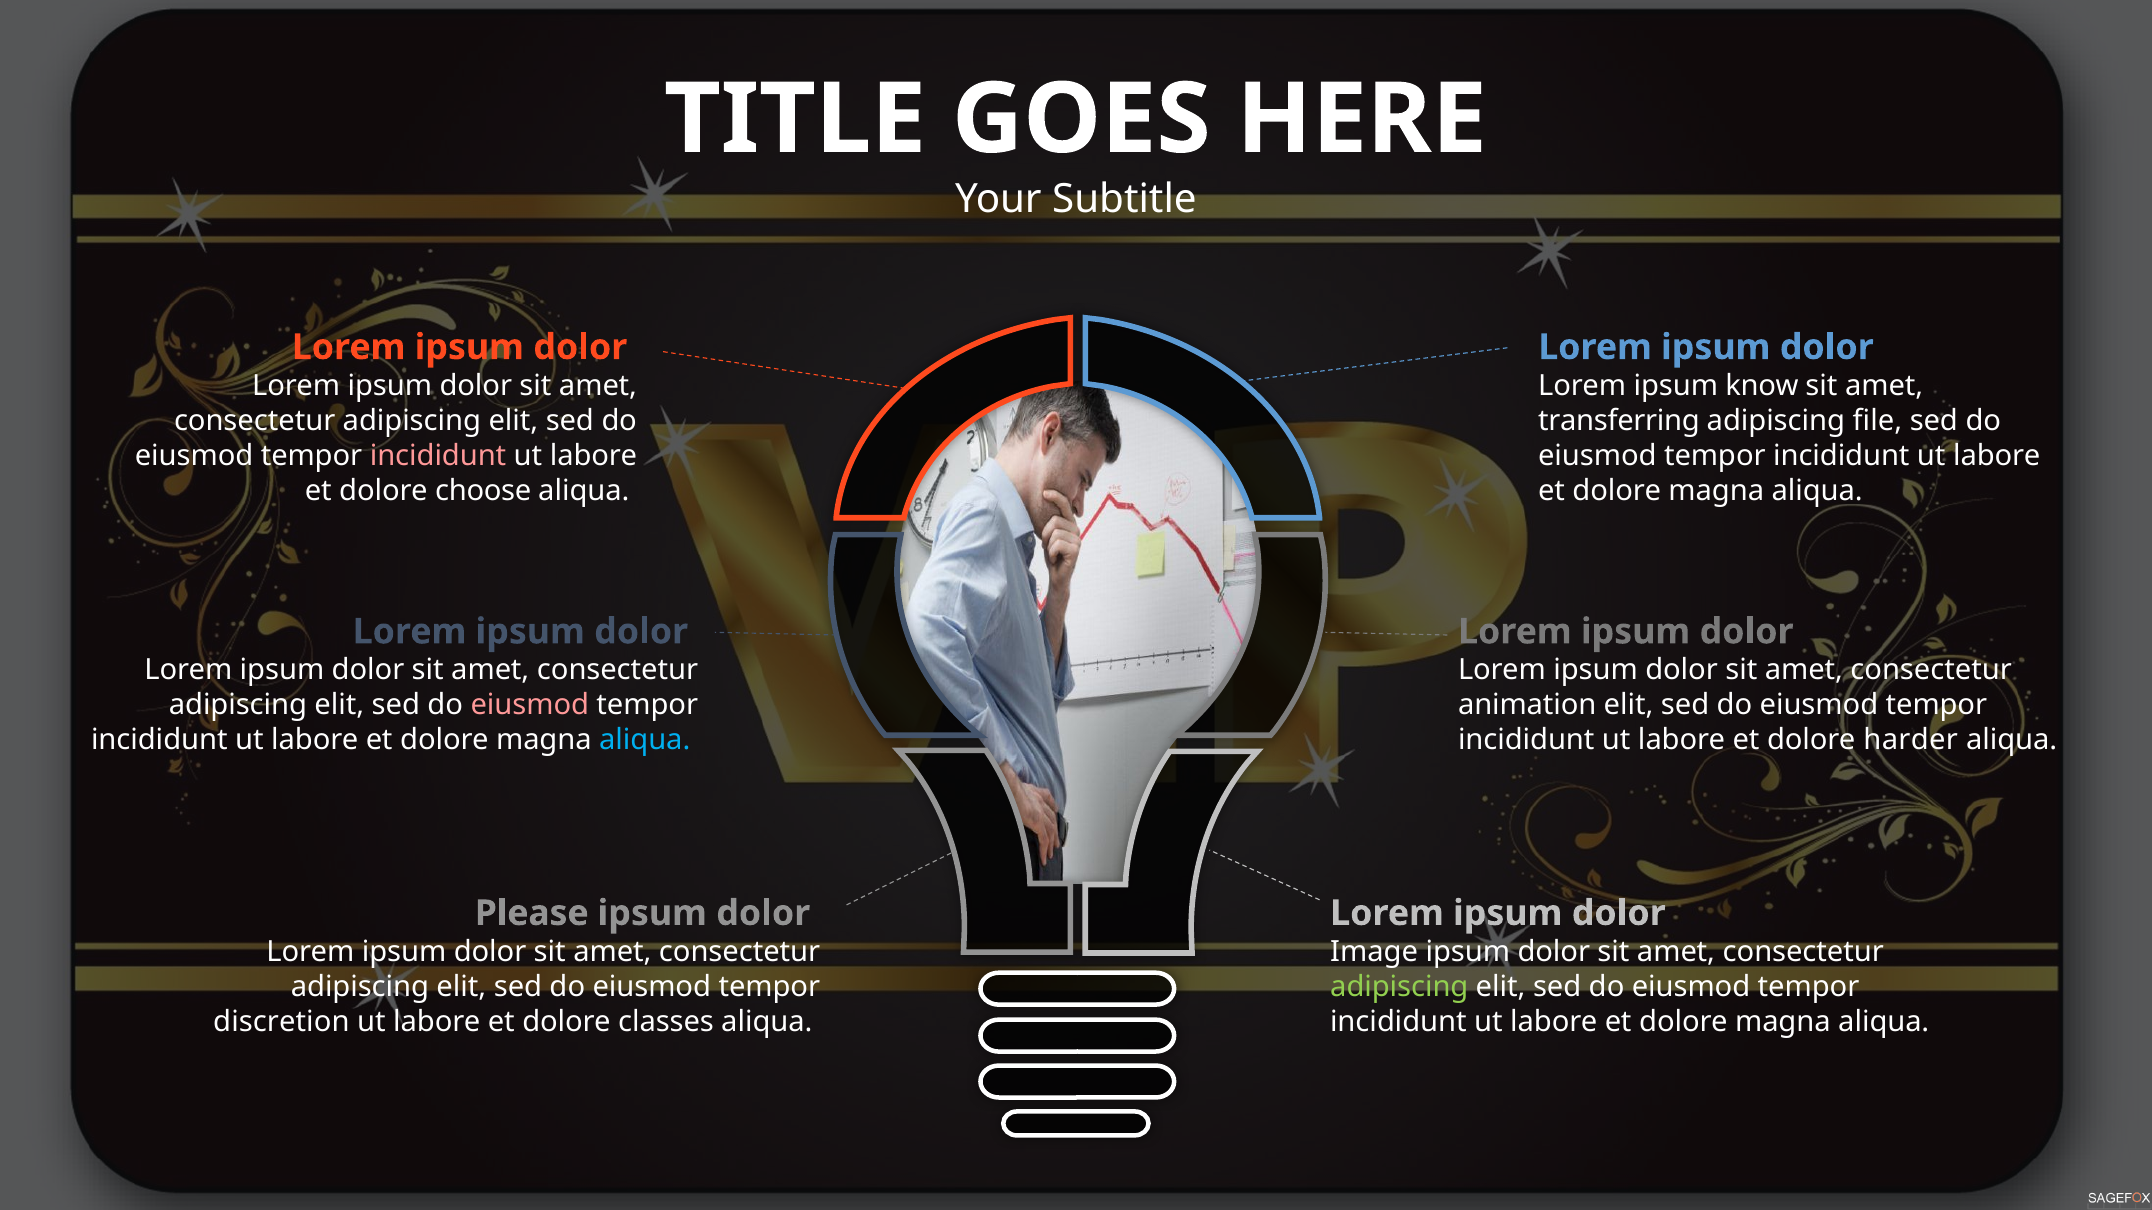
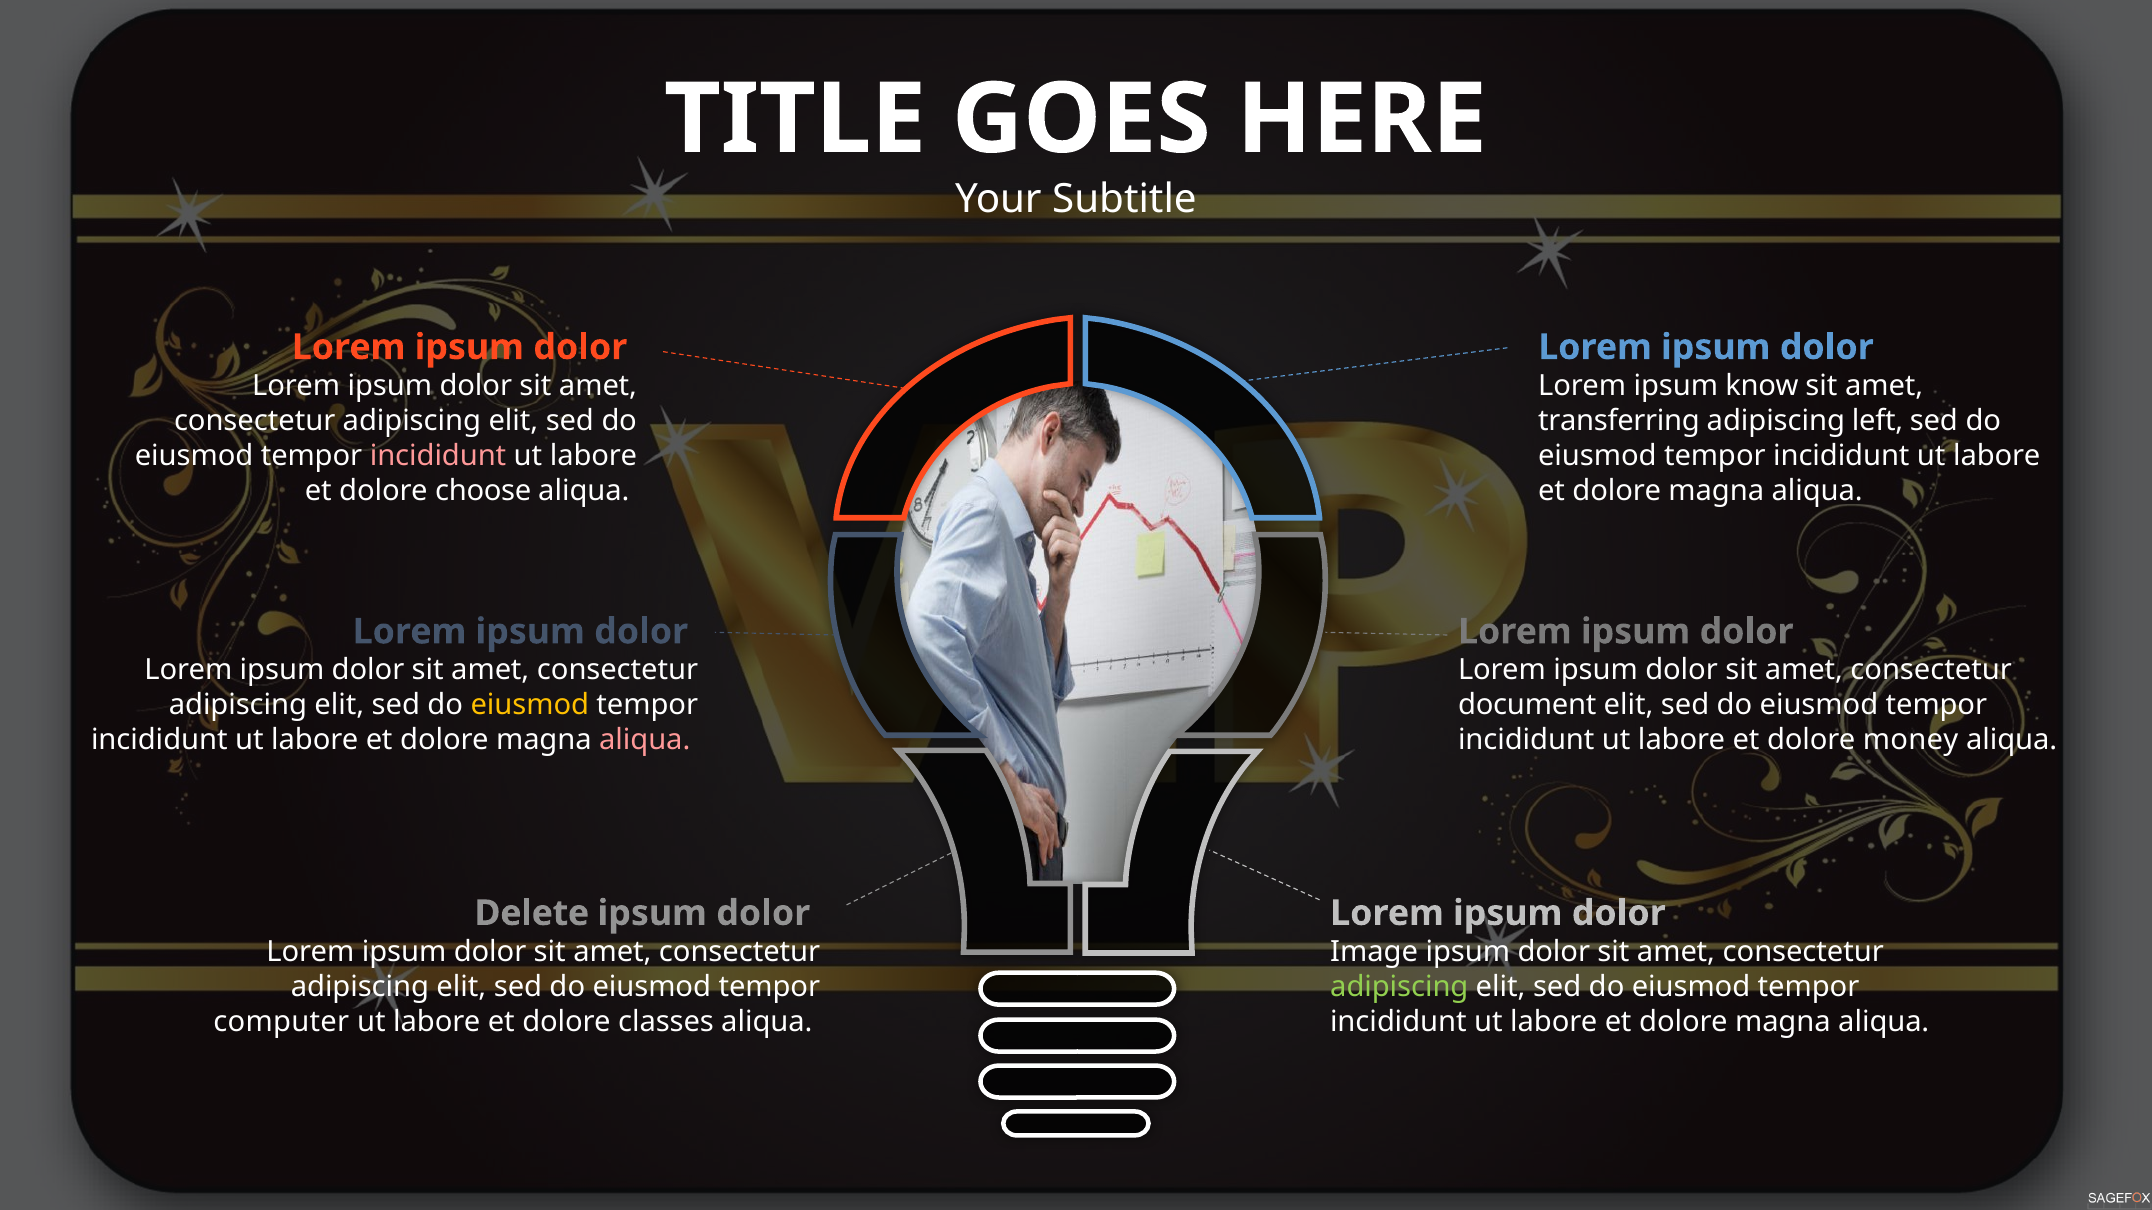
file: file -> left (1878, 421)
eiusmod colour: pink -> yellow (530, 705)
animation: animation -> document (1527, 705)
aliqua colour: light blue -> pink (645, 740)
harder: harder -> money (1911, 740)
Please: Please -> Delete (532, 914)
discretion: discretion -> computer (281, 1022)
